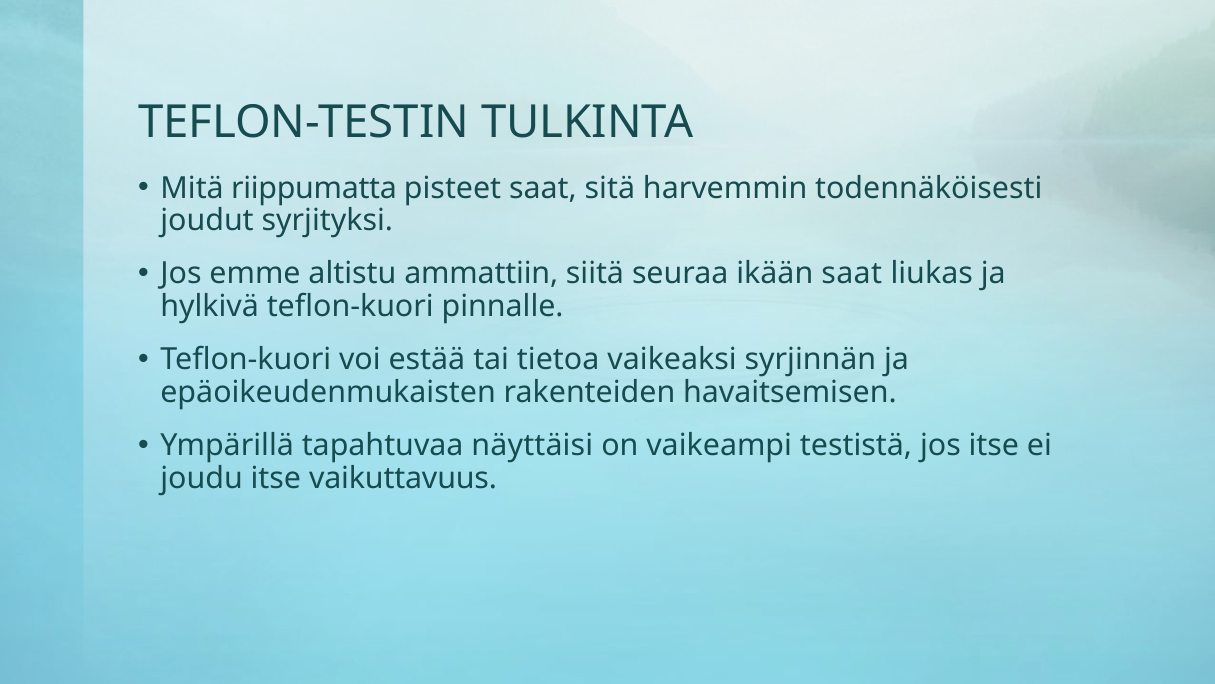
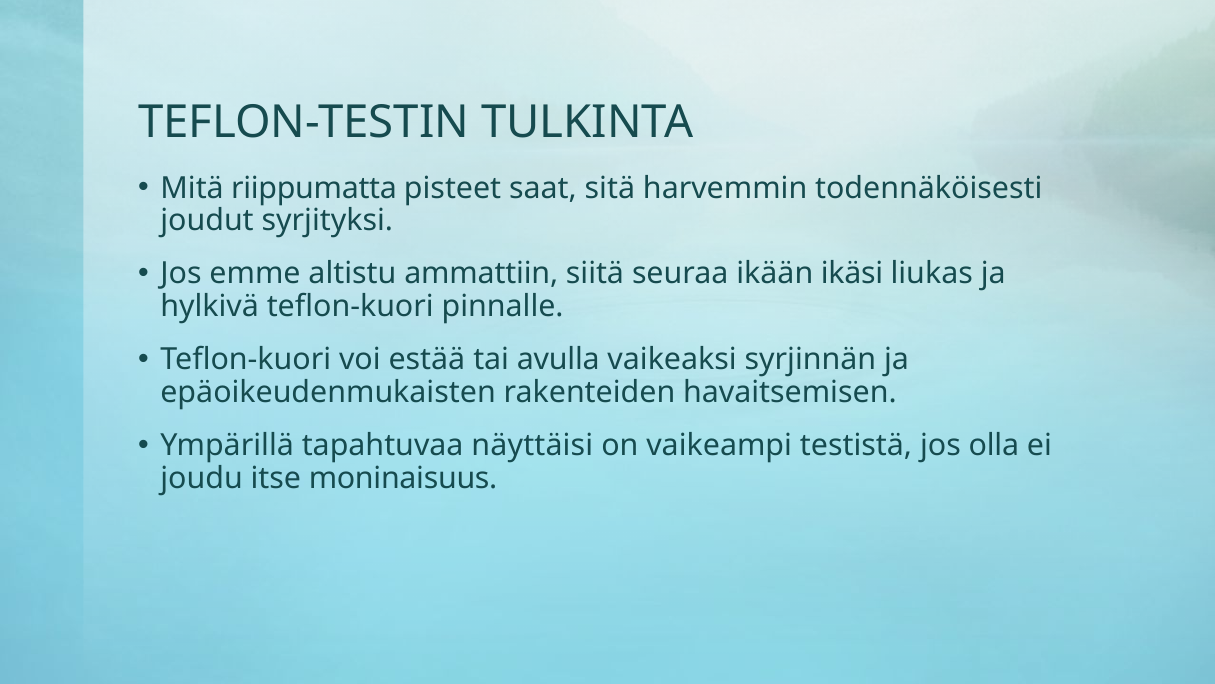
ikään saat: saat -> ikäsi (852, 274)
tietoa: tietoa -> avulla (558, 360)
jos itse: itse -> olla (994, 445)
vaikuttavuus: vaikuttavuus -> moninaisuus (403, 478)
